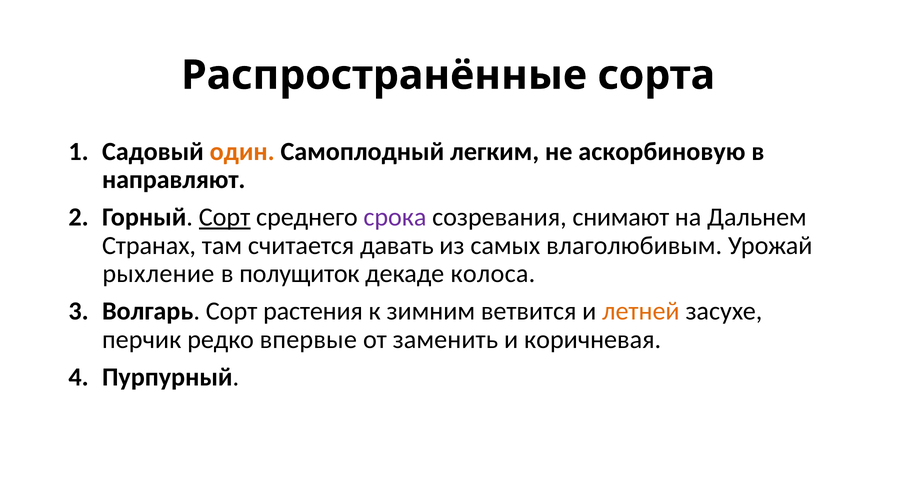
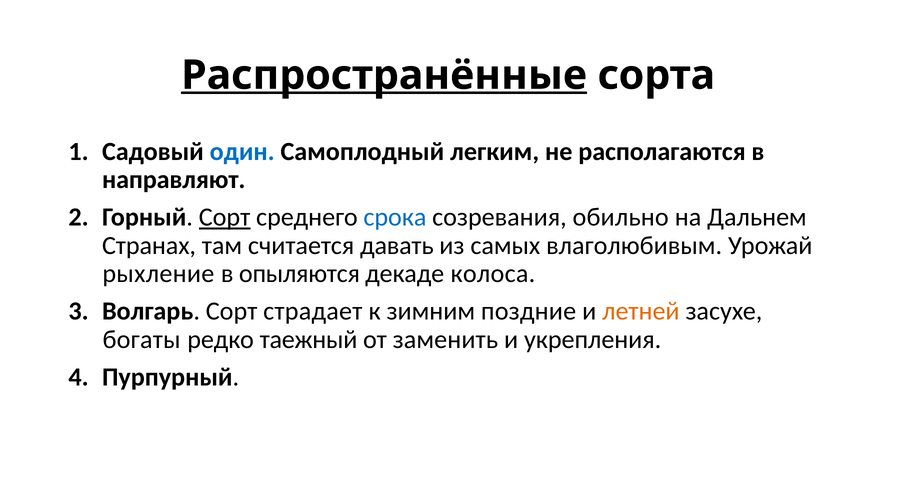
Распространённые underline: none -> present (384, 75)
один colour: orange -> blue (242, 152)
аскорбиновую: аскорбиновую -> располагаются (662, 152)
срока colour: purple -> blue (395, 218)
снимают: снимают -> обильно (621, 218)
полущиток: полущиток -> опыляются (299, 274)
растения: растения -> страдает (313, 312)
ветвится: ветвится -> поздние (529, 312)
перчик: перчик -> богаты (142, 340)
впервые: впервые -> таежный (309, 340)
коричневая: коричневая -> укрепления (593, 340)
